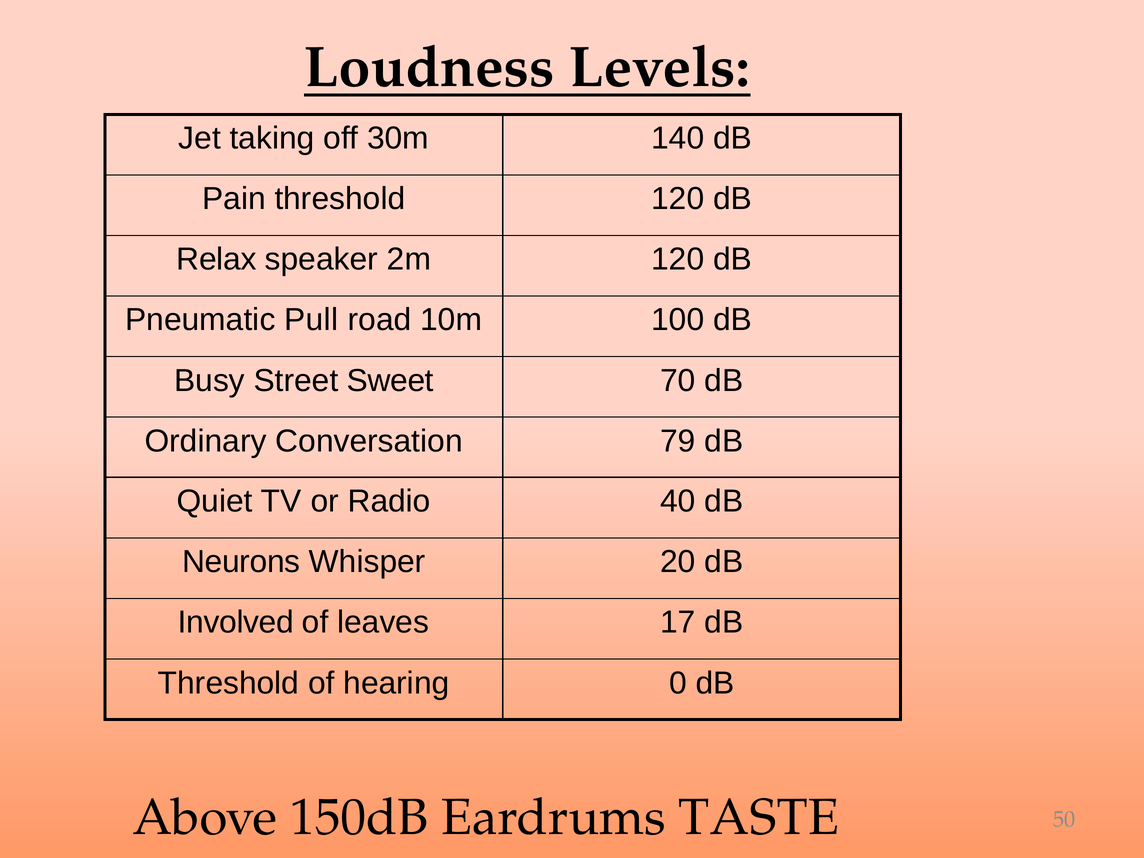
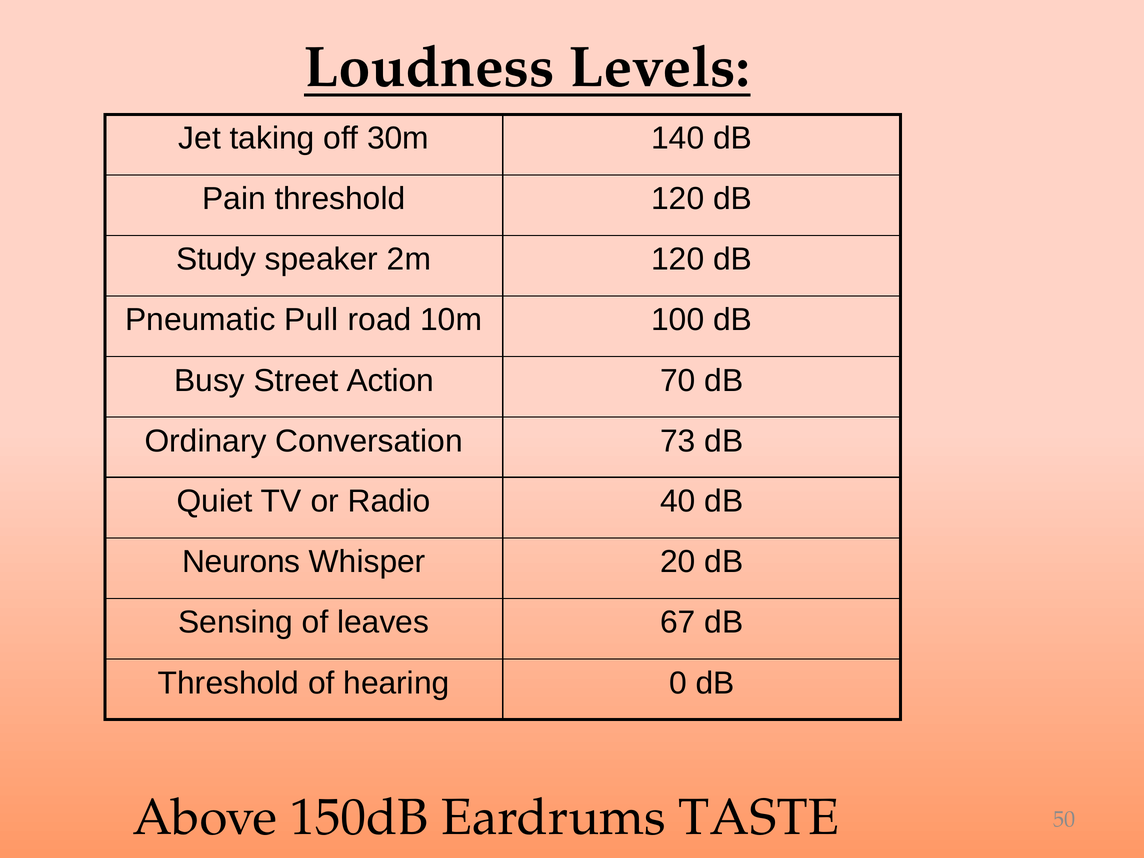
Relax: Relax -> Study (216, 259)
Sweet: Sweet -> Action (390, 381)
79: 79 -> 73 (678, 441)
Involved: Involved -> Sensing (236, 622)
17: 17 -> 67 (678, 622)
